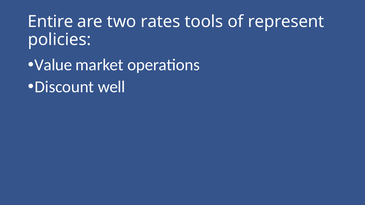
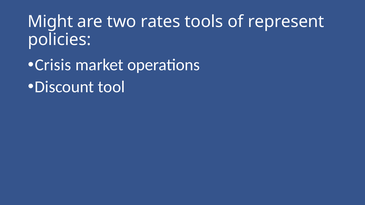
Entire: Entire -> Might (50, 22)
Value: Value -> Crisis (53, 65)
well: well -> tool (111, 87)
